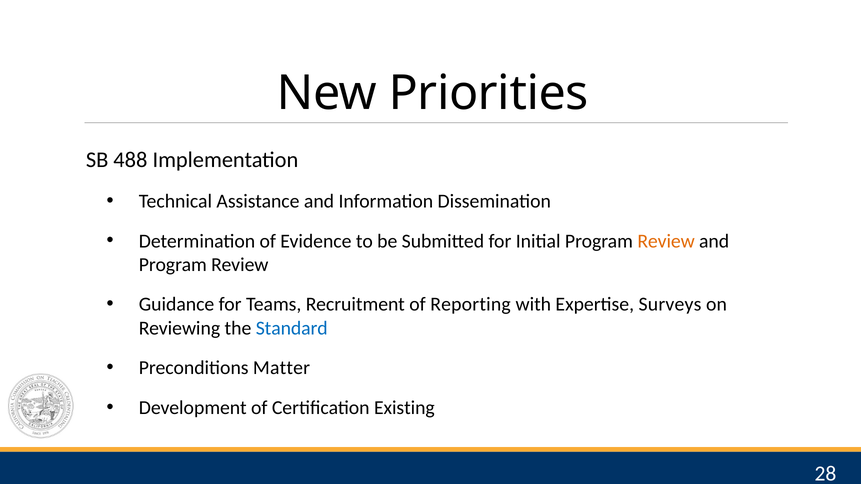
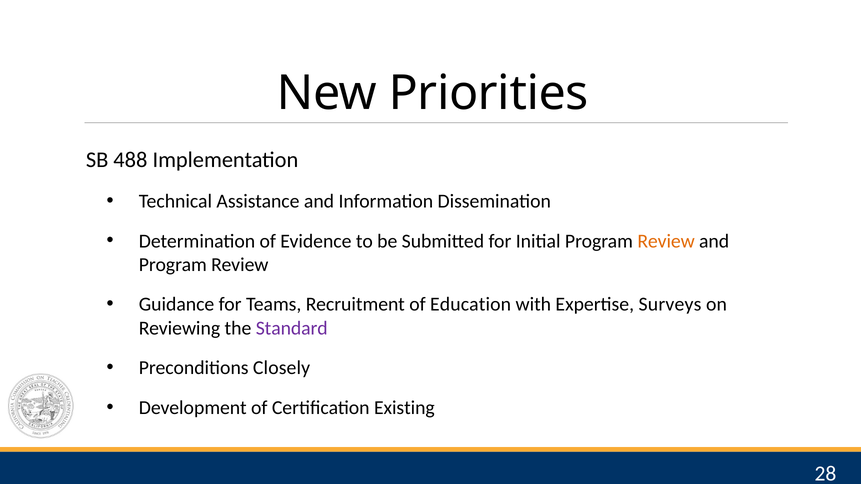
Reporting: Reporting -> Education (471, 305)
Standard colour: blue -> purple (292, 328)
Matter: Matter -> Closely (282, 368)
